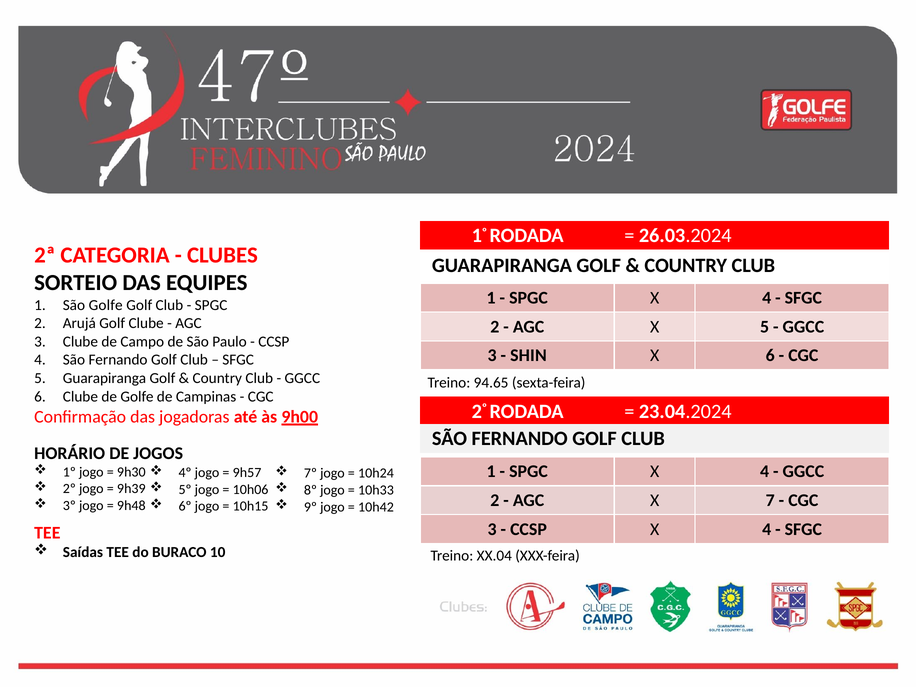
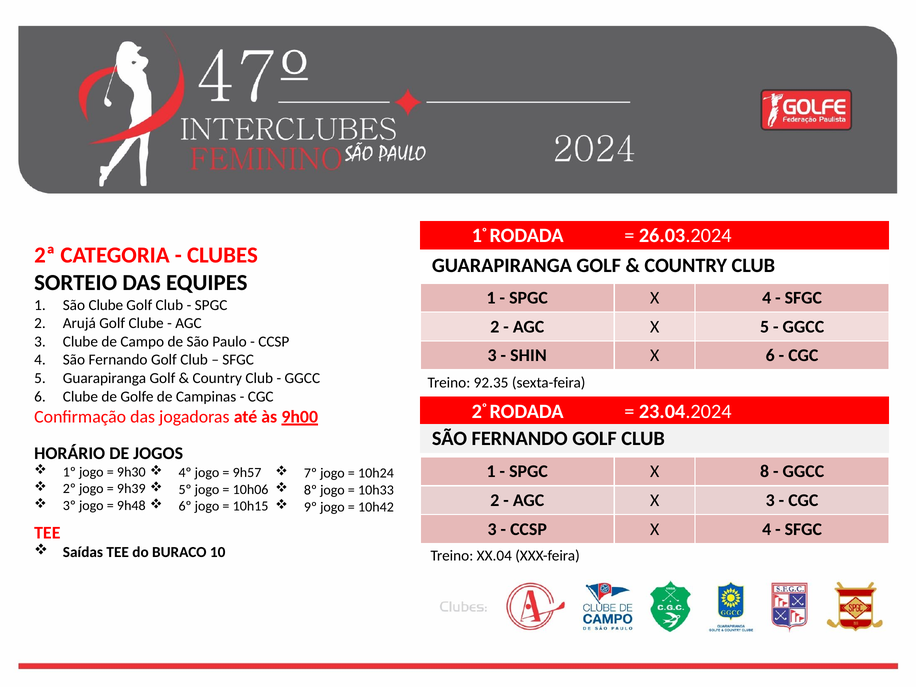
São Golfe: Golfe -> Clube (106, 305)
94.65: 94.65 -> 92.35 (491, 383)
4: 4 -> 8 (765, 472)
X 7: 7 -> 3 (770, 500)
